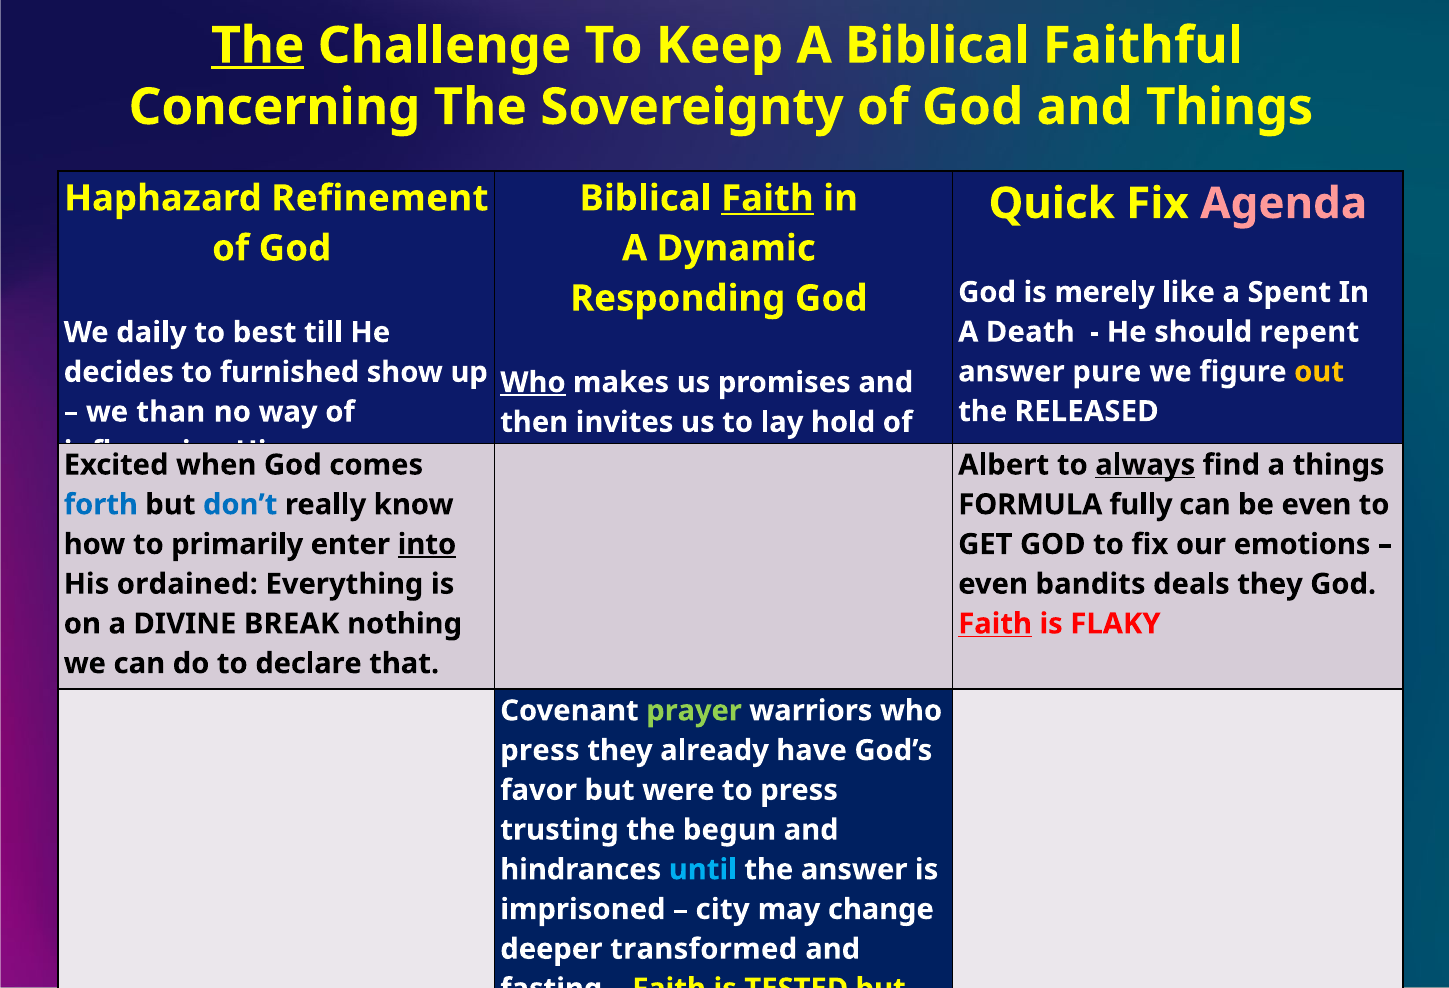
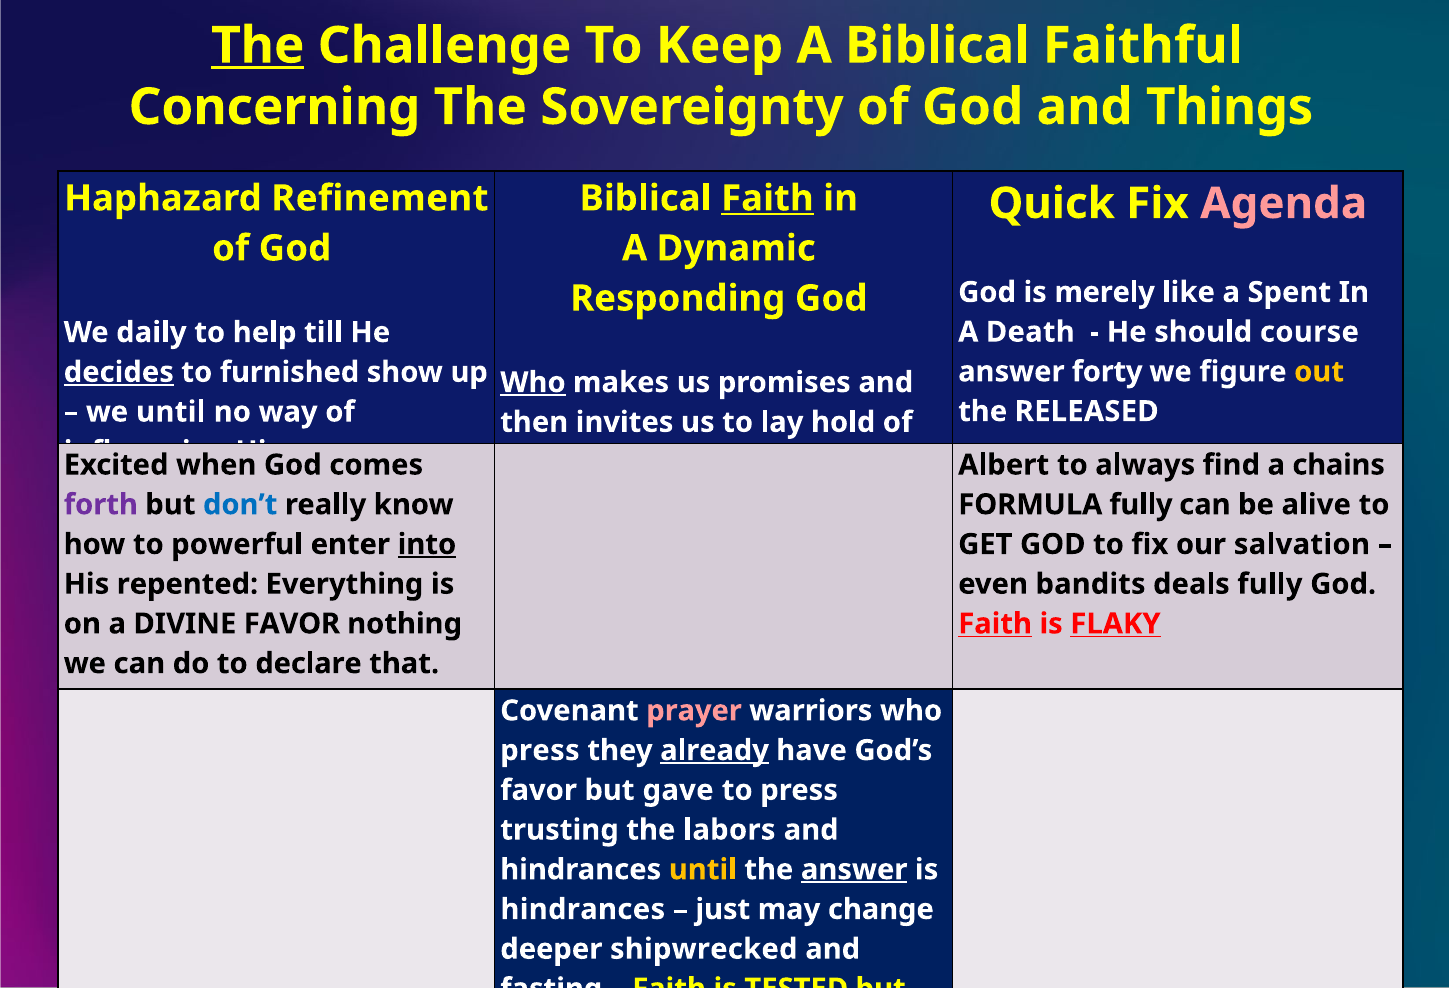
repent: repent -> course (1309, 332)
best: best -> help (265, 332)
pure: pure -> forty (1107, 372)
decides underline: none -> present (119, 372)
we than: than -> until (171, 412)
always underline: present -> none (1145, 465)
a things: things -> chains (1339, 465)
forth colour: blue -> purple (101, 505)
be even: even -> alive (1316, 505)
primarily: primarily -> powerful (237, 544)
emotions: emotions -> salvation (1302, 544)
ordained: ordained -> repented (187, 584)
deals they: they -> fully (1270, 584)
DIVINE BREAK: BREAK -> FAVOR (292, 624)
FLAKY underline: none -> present (1115, 624)
prayer colour: light green -> pink (694, 711)
already underline: none -> present (715, 750)
were: were -> gave (678, 790)
begun: begun -> labors (729, 830)
until colour: light blue -> yellow (703, 870)
answer underline: none -> present (854, 870)
imprisoned: imprisoned -> hindrances (583, 909)
city: city -> just (723, 909)
transformed: transformed -> shipwrecked (704, 949)
